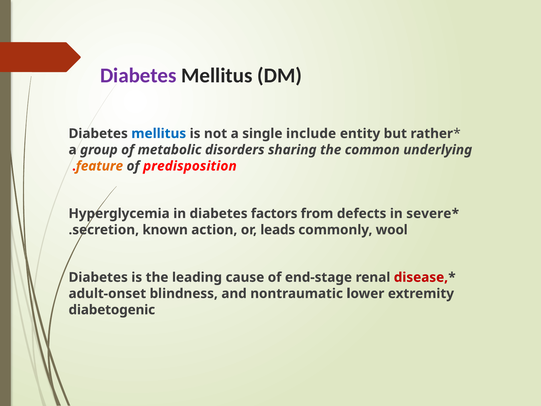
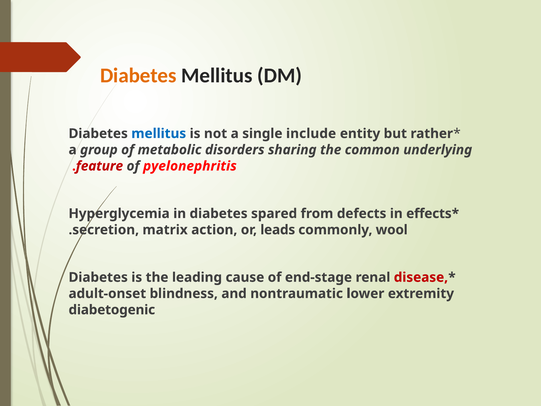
Diabetes colour: purple -> orange (138, 75)
feature colour: orange -> red (99, 166)
predisposition: predisposition -> pyelonephritis (190, 166)
factors: factors -> spared (274, 213)
severe: severe -> effects (429, 213)
known: known -> matrix (165, 230)
